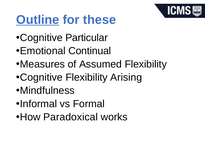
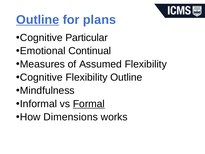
these: these -> plans (99, 20)
Flexibility Arising: Arising -> Outline (126, 77)
Formal underline: none -> present (89, 104)
Paradoxical: Paradoxical -> Dimensions (71, 117)
